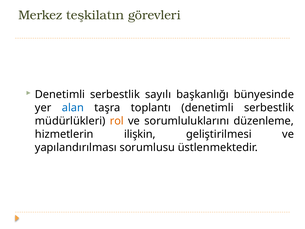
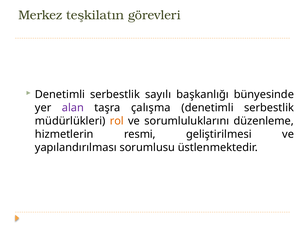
alan colour: blue -> purple (73, 108)
toplantı: toplantı -> çalışma (151, 108)
ilişkin: ilişkin -> resmi (140, 134)
